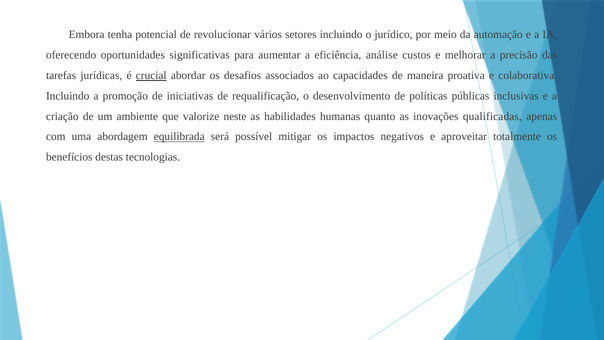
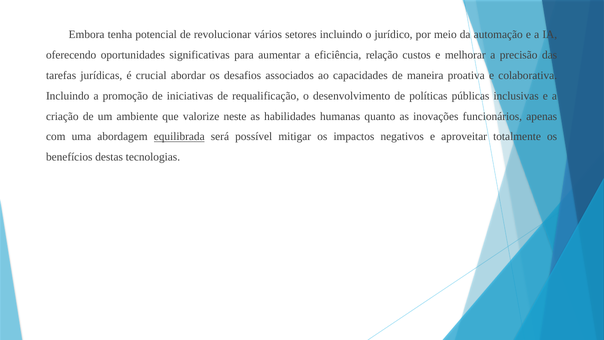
análise: análise -> relação (382, 55)
crucial underline: present -> none (151, 76)
qualificadas: qualificadas -> funcionários (492, 116)
